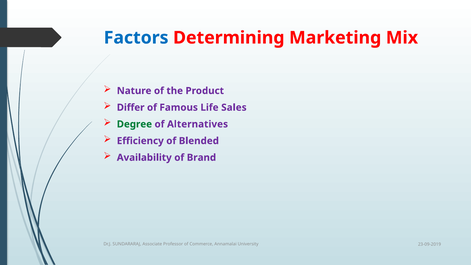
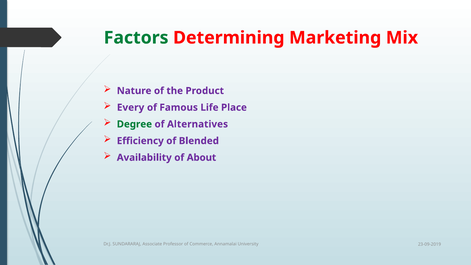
Factors colour: blue -> green (136, 38)
Differ: Differ -> Every (131, 107)
Sales: Sales -> Place (234, 107)
Brand: Brand -> About (201, 158)
